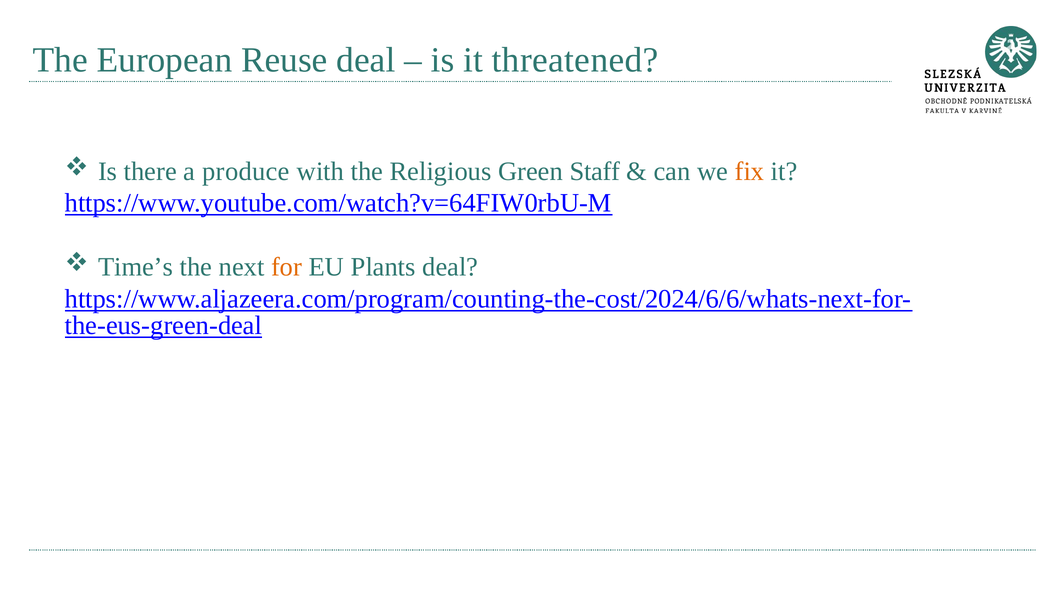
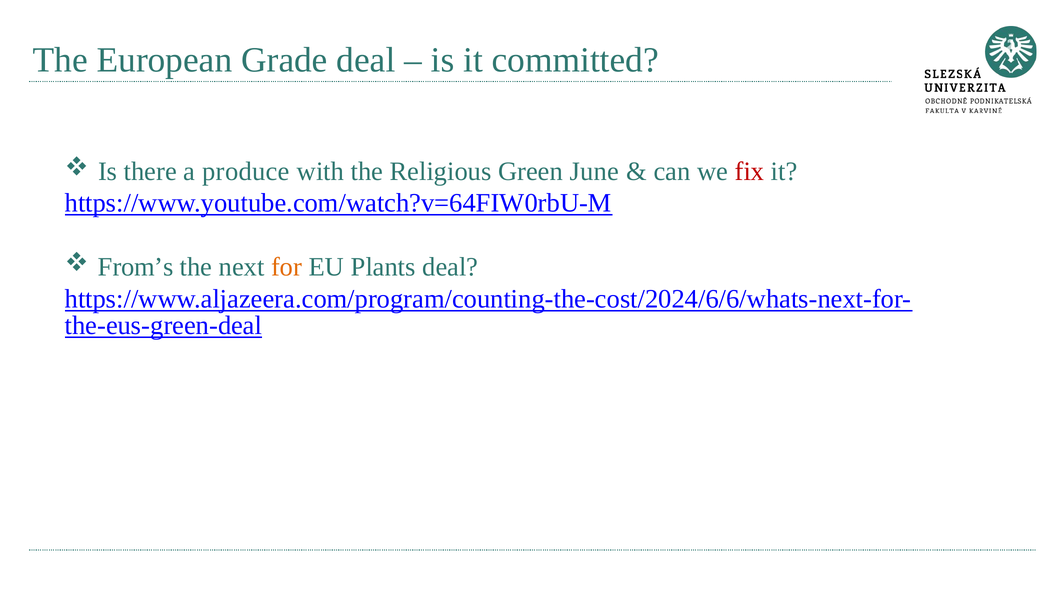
Reuse: Reuse -> Grade (284, 60)
threatened: threatened -> committed (575, 60)
Staff: Staff -> June (595, 171)
fix colour: orange -> red (749, 171)
Time’s: Time’s -> From’s (136, 267)
